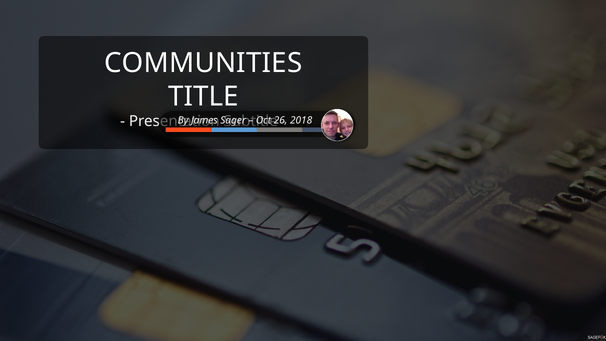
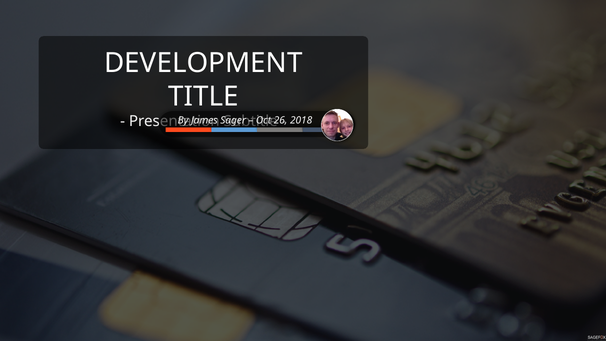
COMMUNITIES: COMMUNITIES -> DEVELOPMENT (203, 63)
